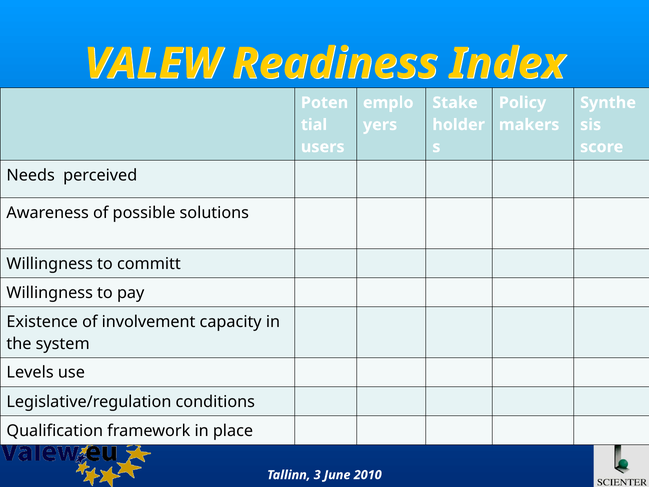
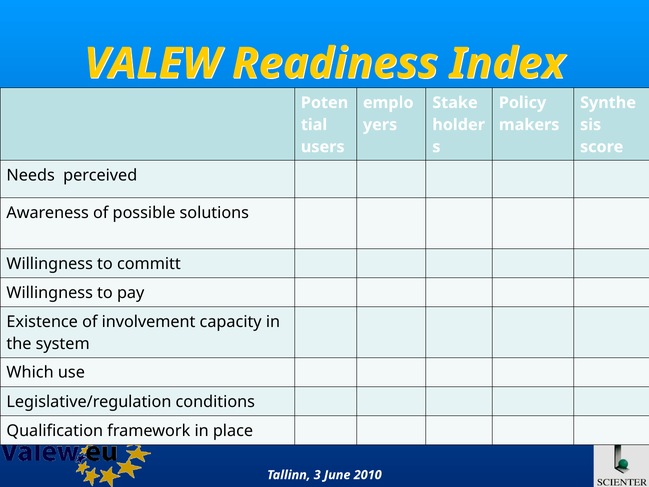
Levels: Levels -> Which (30, 372)
